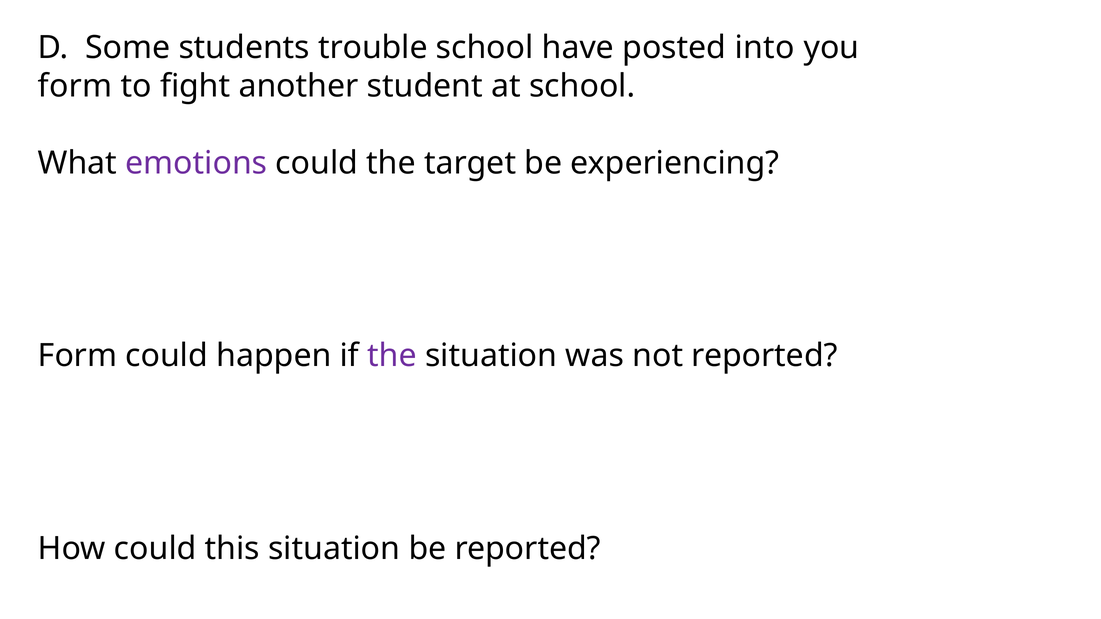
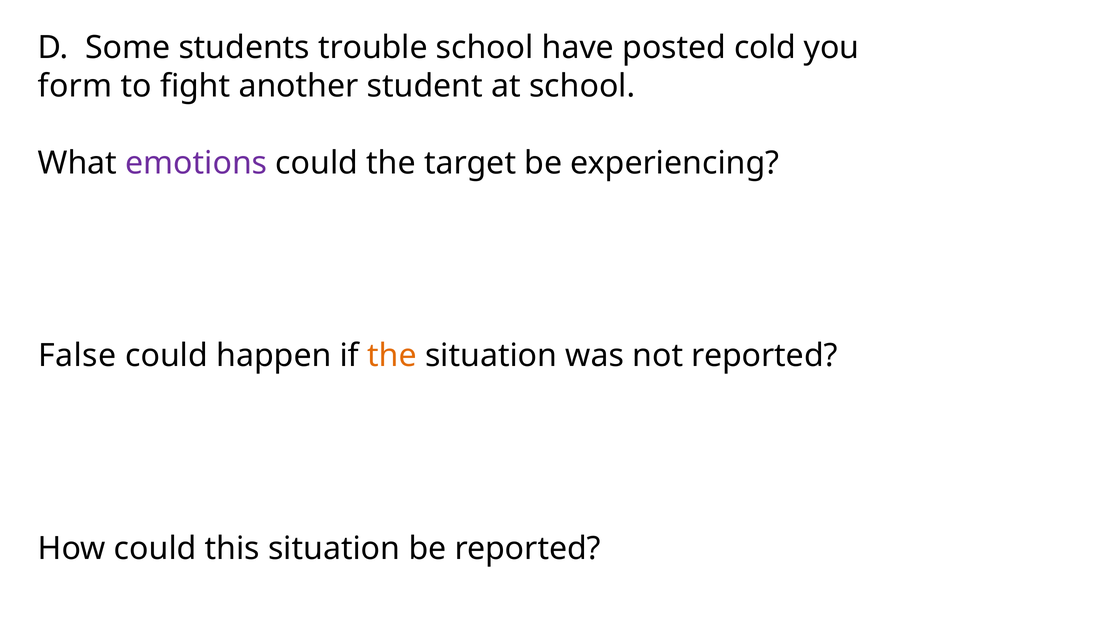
into: into -> cold (765, 48)
Form: Form -> False (77, 356)
the colour: purple -> orange (392, 356)
